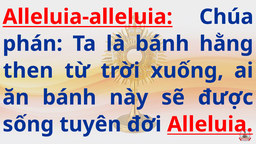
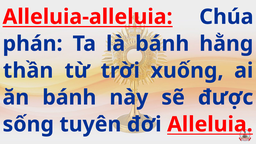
then: then -> thần (28, 71)
